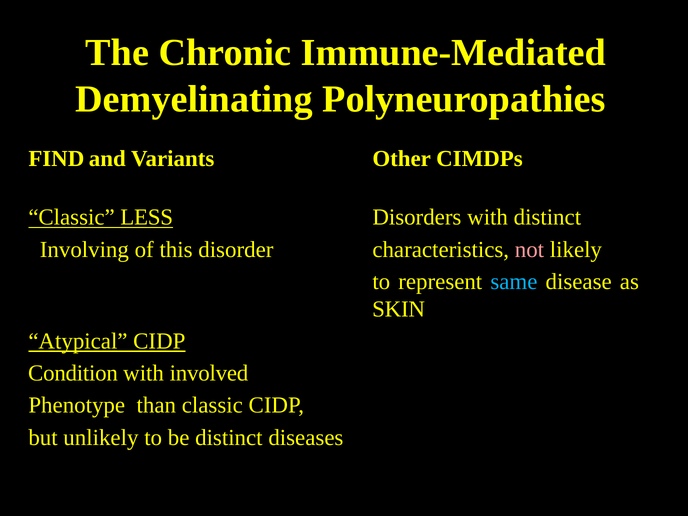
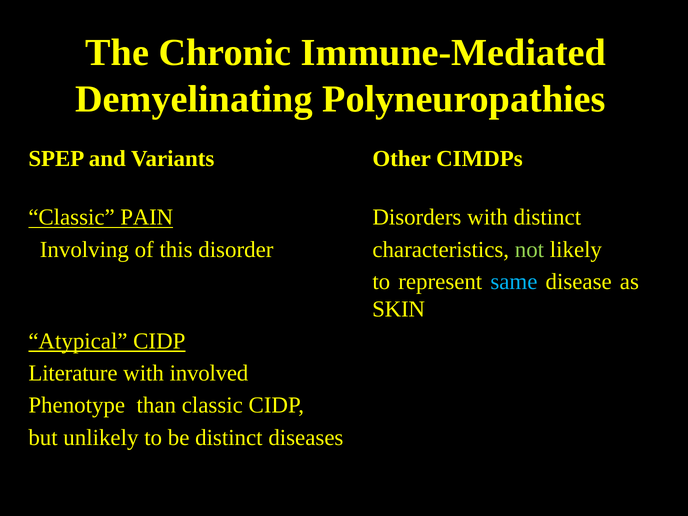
FIND: FIND -> SPEP (56, 159)
LESS: LESS -> PAIN (147, 217)
not colour: pink -> light green (529, 250)
Condition: Condition -> Literature (73, 373)
